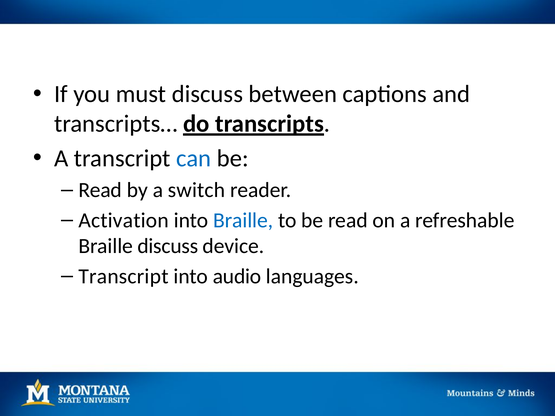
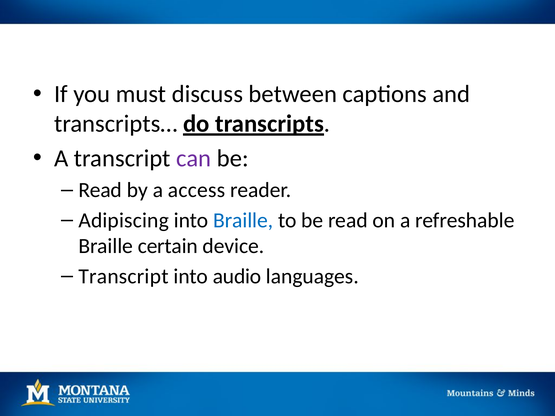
can colour: blue -> purple (194, 158)
switch: switch -> access (197, 190)
Activation: Activation -> Adipiscing (124, 220)
Braille discuss: discuss -> certain (168, 246)
